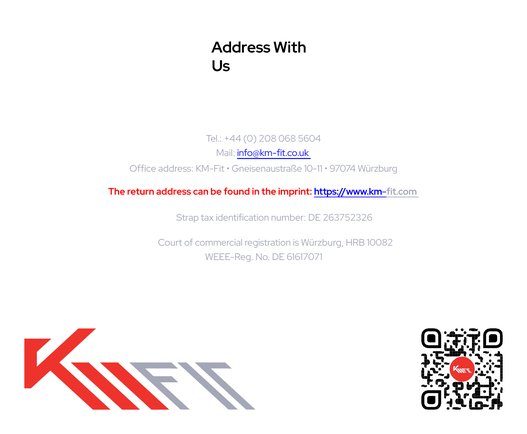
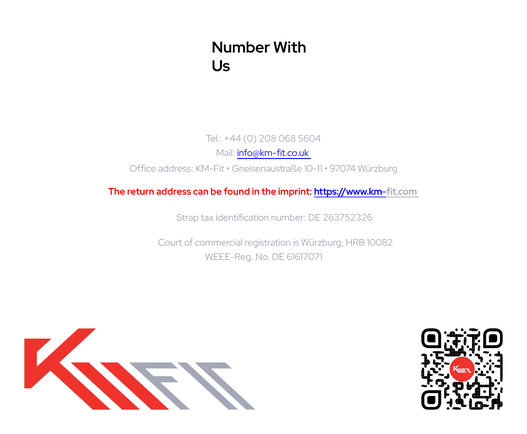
Address: Address -> Number (241, 47)
